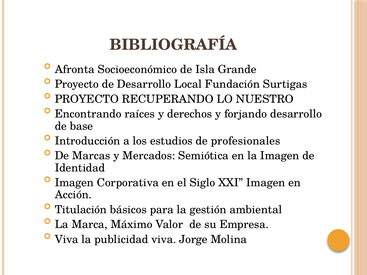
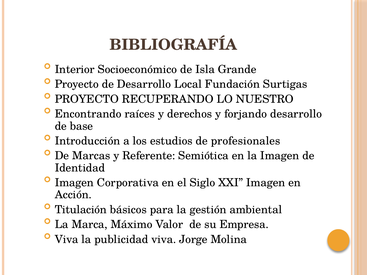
Afronta: Afronta -> Interior (75, 70)
Mercados: Mercados -> Referente (149, 156)
